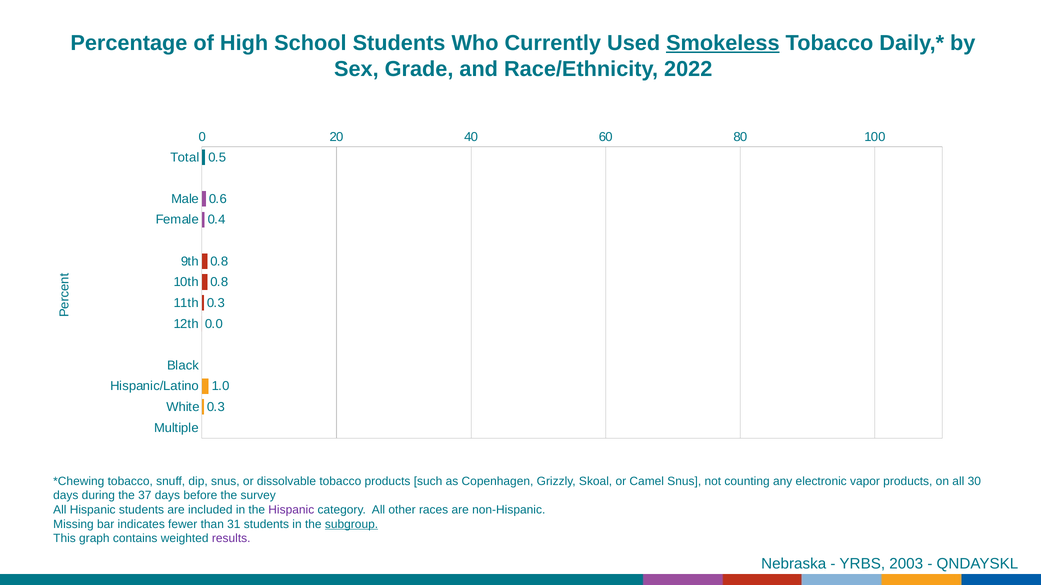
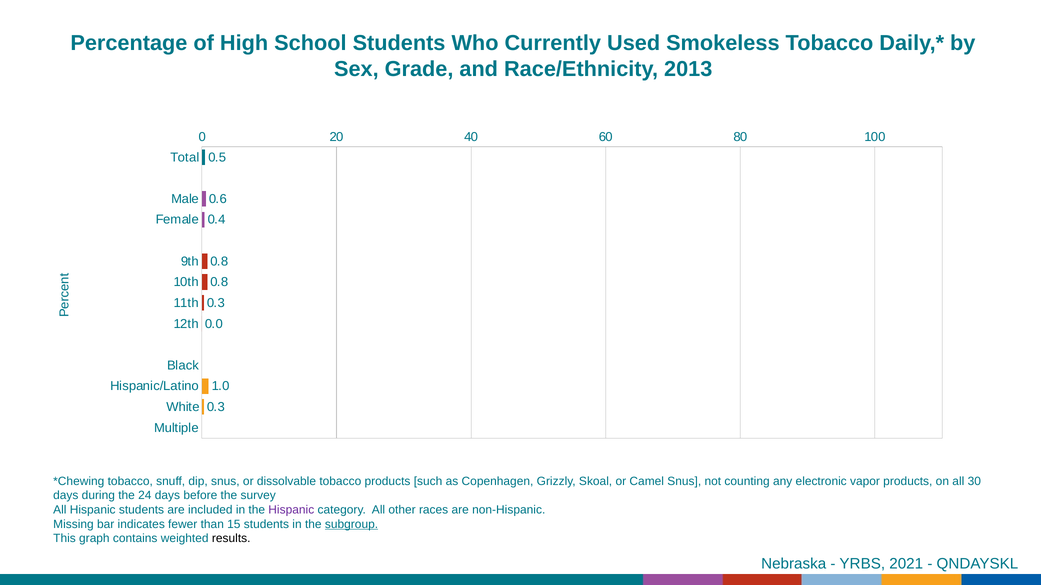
Smokeless underline: present -> none (723, 43)
2022: 2022 -> 2013 (688, 69)
37: 37 -> 24 (145, 496)
31: 31 -> 15 (234, 525)
results colour: purple -> black (231, 539)
2003: 2003 -> 2021 (906, 564)
